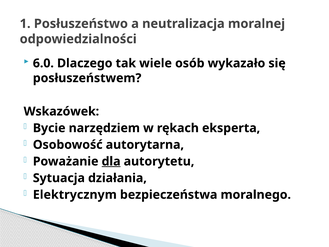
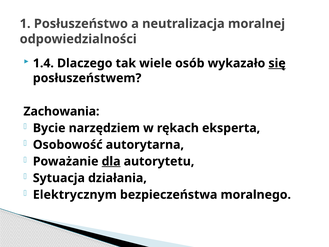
6.0: 6.0 -> 1.4 (43, 63)
się underline: none -> present (277, 63)
Wskazówek: Wskazówek -> Zachowania (61, 111)
